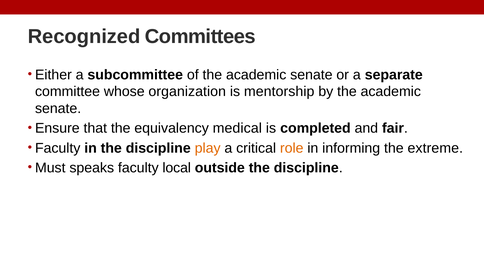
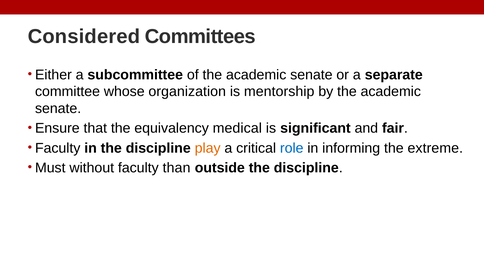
Recognized: Recognized -> Considered (84, 36)
completed: completed -> significant (315, 128)
role colour: orange -> blue (292, 148)
speaks: speaks -> without (92, 168)
local: local -> than (177, 168)
